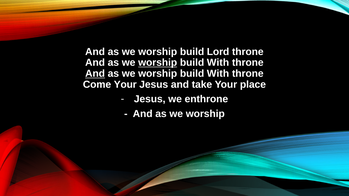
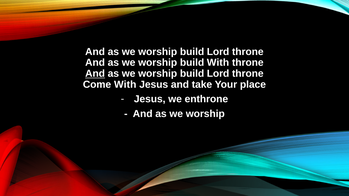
worship underline: present -> none (158, 63)
With: With -> Lord (218, 74)
Come Your: Your -> With (125, 85)
